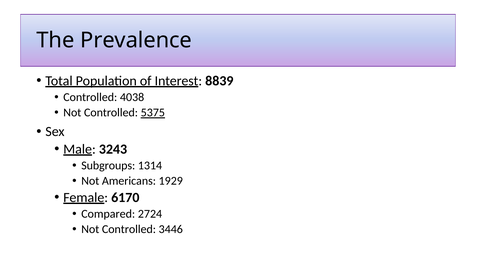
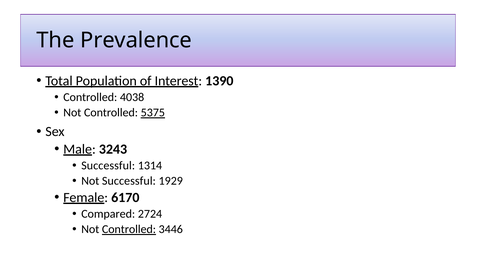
8839: 8839 -> 1390 (219, 81)
Subgroups: Subgroups -> Successful (108, 166)
Not Americans: Americans -> Successful (129, 181)
Controlled underline: none -> present (129, 229)
